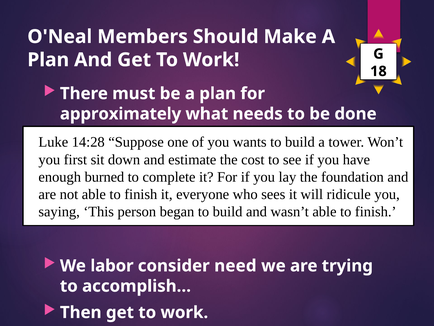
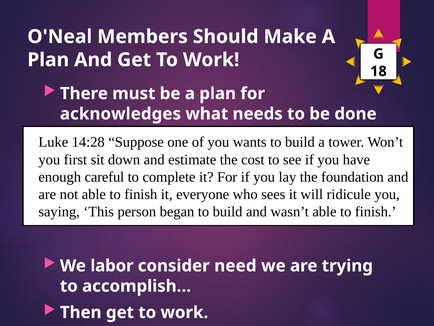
approximately: approximately -> acknowledges (120, 114)
burned: burned -> careful (104, 177)
